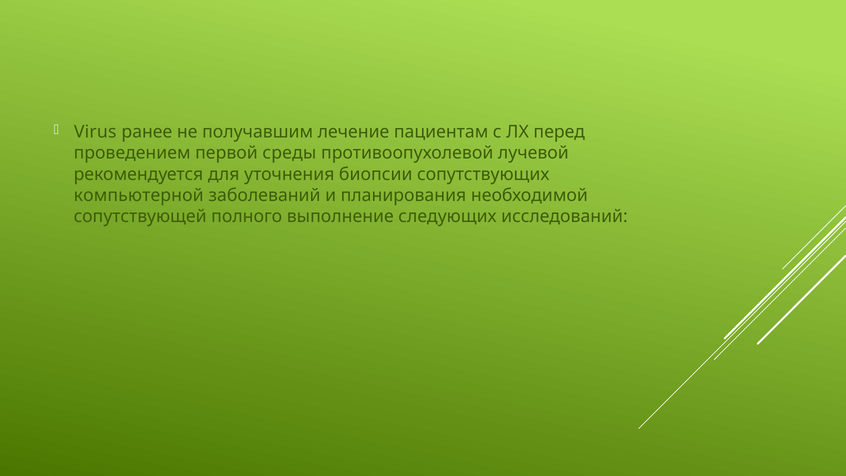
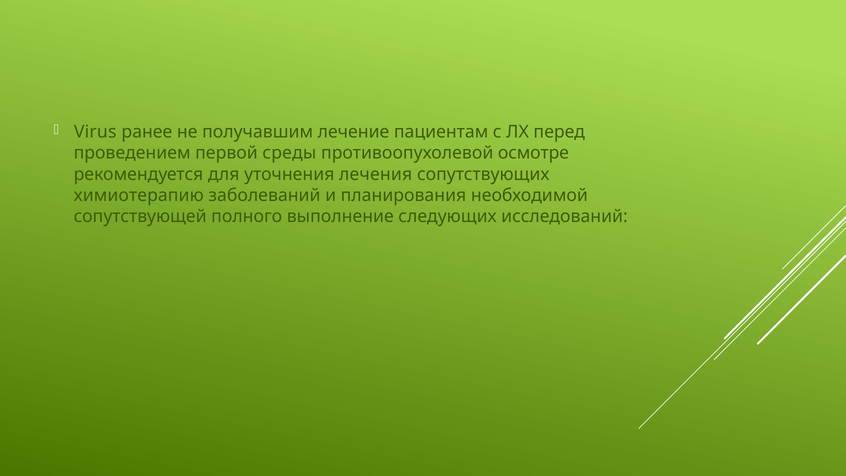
лучевой: лучевой -> осмотре (533, 153)
биопсии: биопсии -> лечения (376, 174)
компьютерной: компьютерной -> химиотерапию (139, 195)
